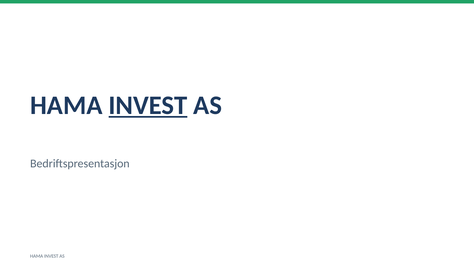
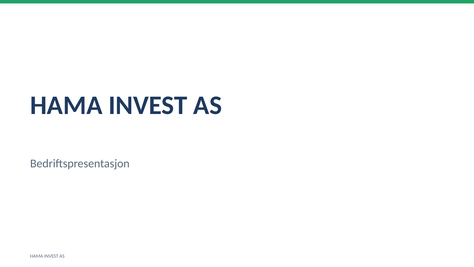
INVEST underline: present -> none (148, 105)
